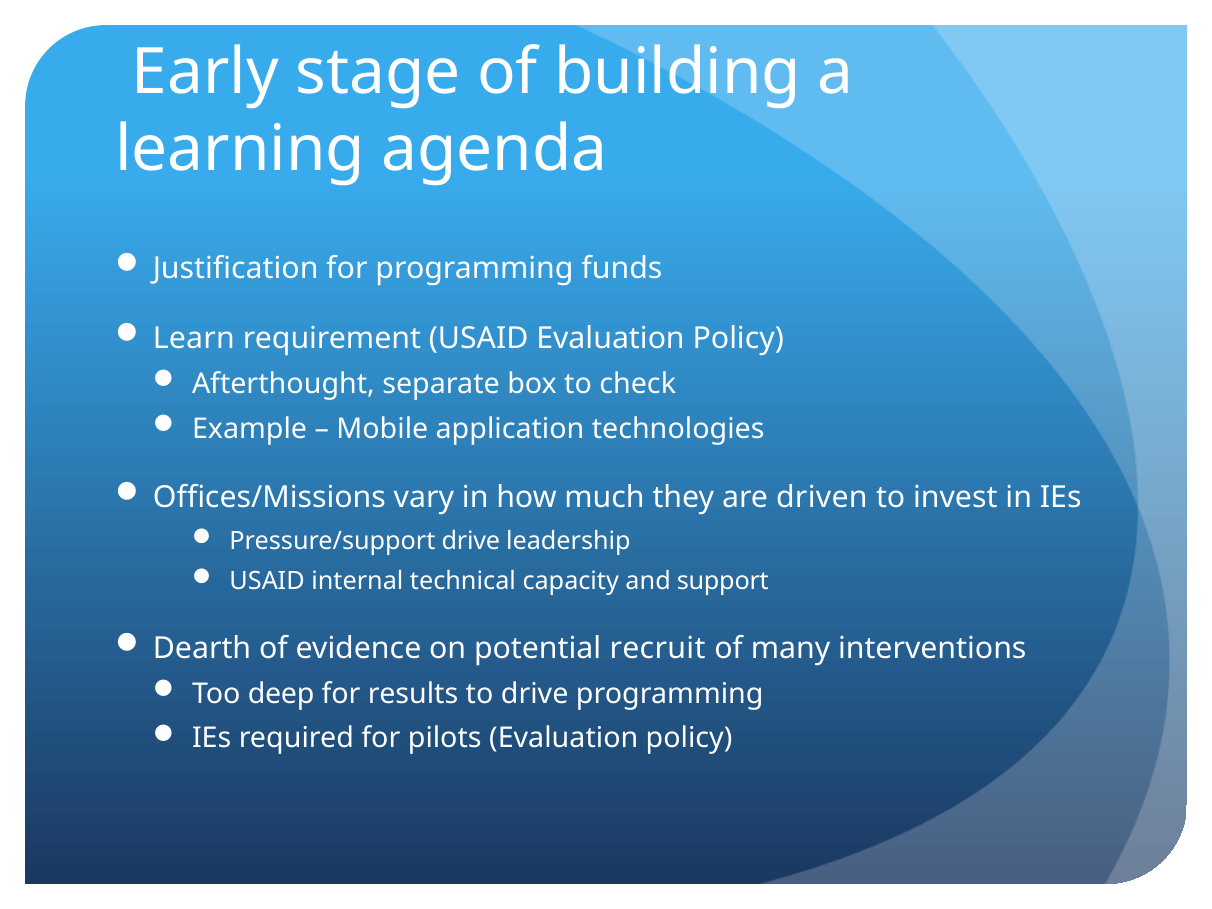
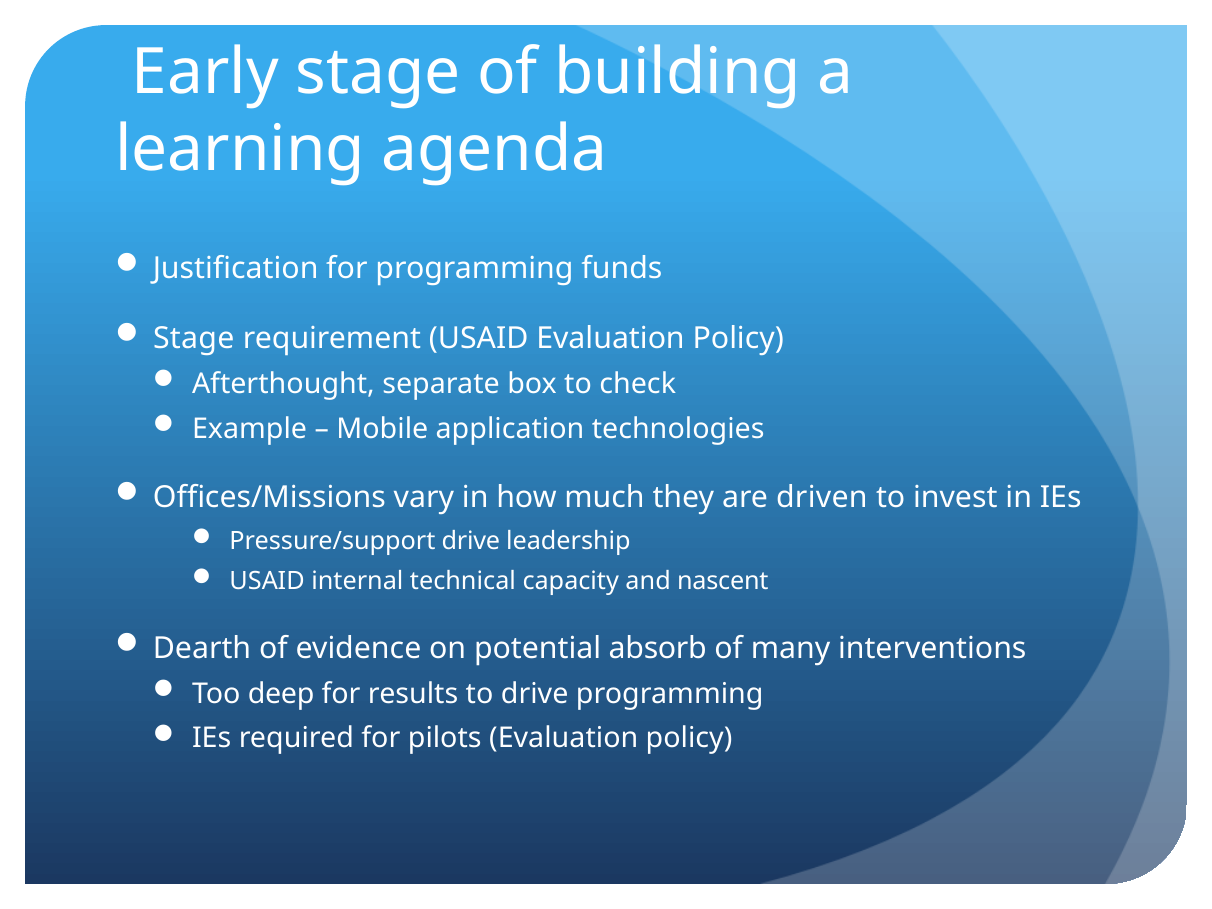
Learn: Learn -> Stage (194, 339)
support: support -> nascent (723, 581)
recruit: recruit -> absorb (658, 649)
